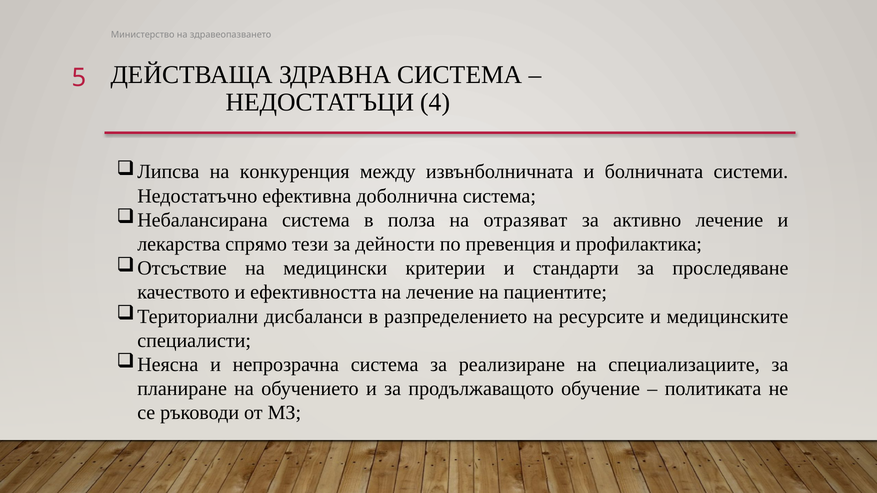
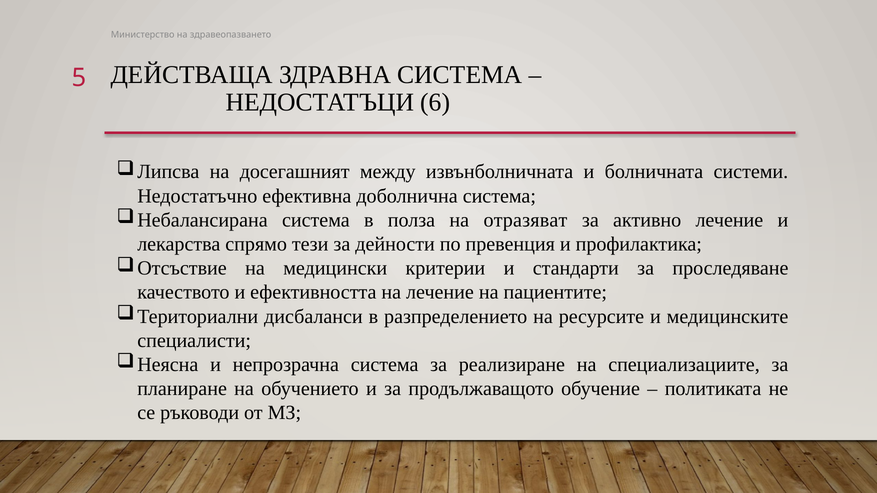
4: 4 -> 6 (435, 102)
конкуренция: конкуренция -> досегашният (295, 172)
